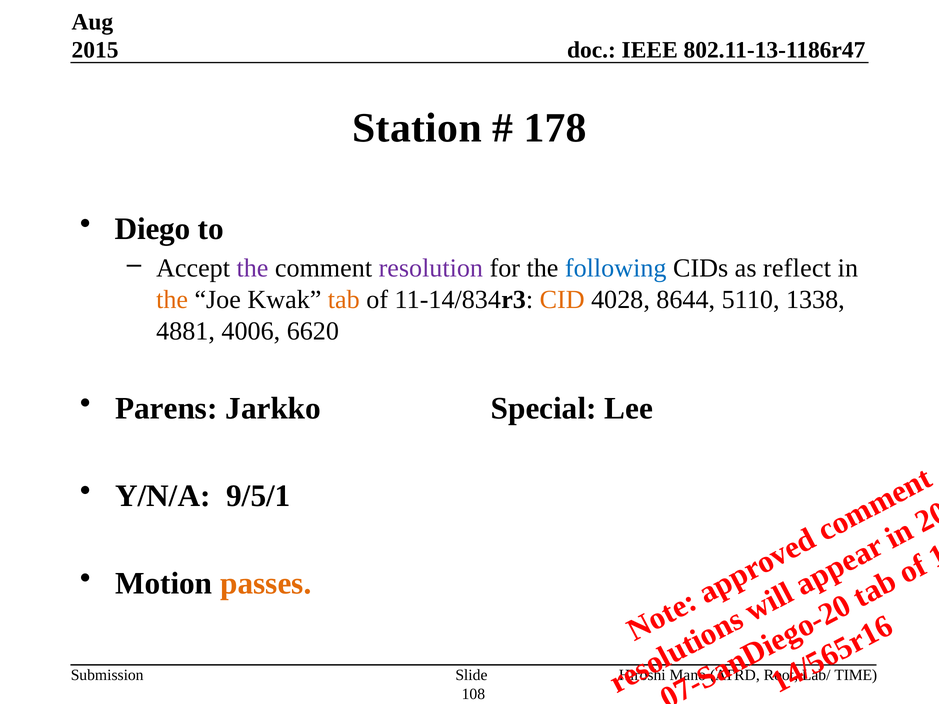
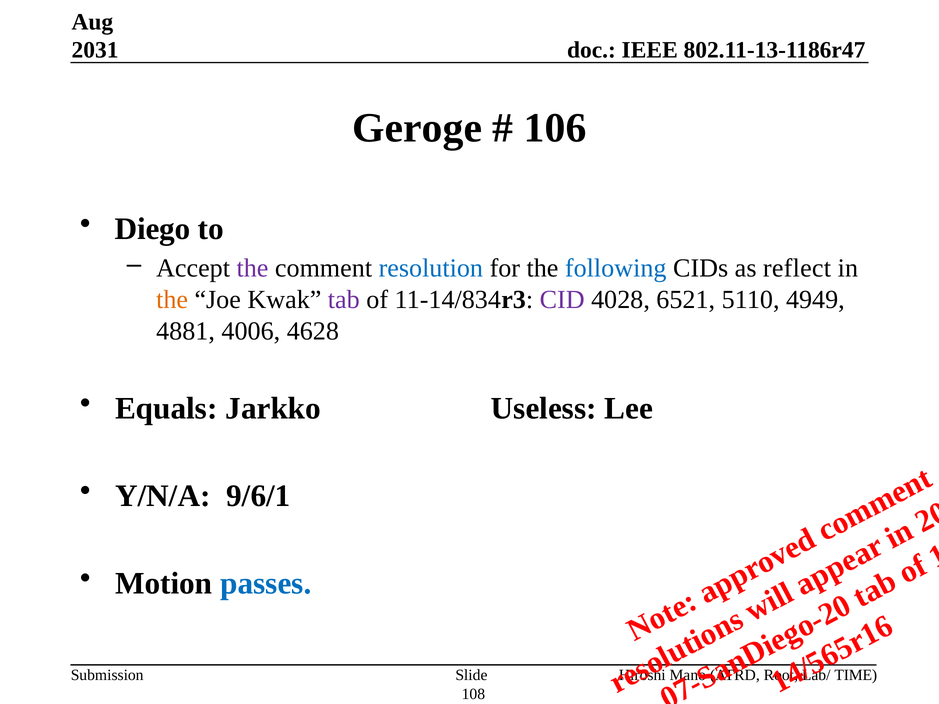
2015: 2015 -> 2031 (95, 50)
Station: Station -> Geroge (417, 128)
178: 178 -> 106 (555, 128)
resolution colour: purple -> blue (431, 268)
tab colour: orange -> purple (344, 300)
CID colour: orange -> purple (562, 300)
8644: 8644 -> 6521 (686, 300)
1338: 1338 -> 4949 (815, 300)
6620: 6620 -> 4628 (313, 331)
Parens: Parens -> Equals (166, 409)
Special: Special -> Useless (544, 409)
9/5/1: 9/5/1 -> 9/6/1 (258, 496)
passes colour: orange -> blue (266, 584)
